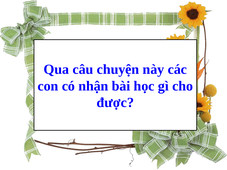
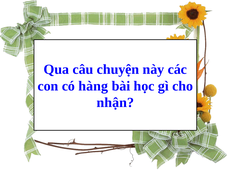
nhận: nhận -> hàng (93, 86)
được: được -> nhận (115, 103)
